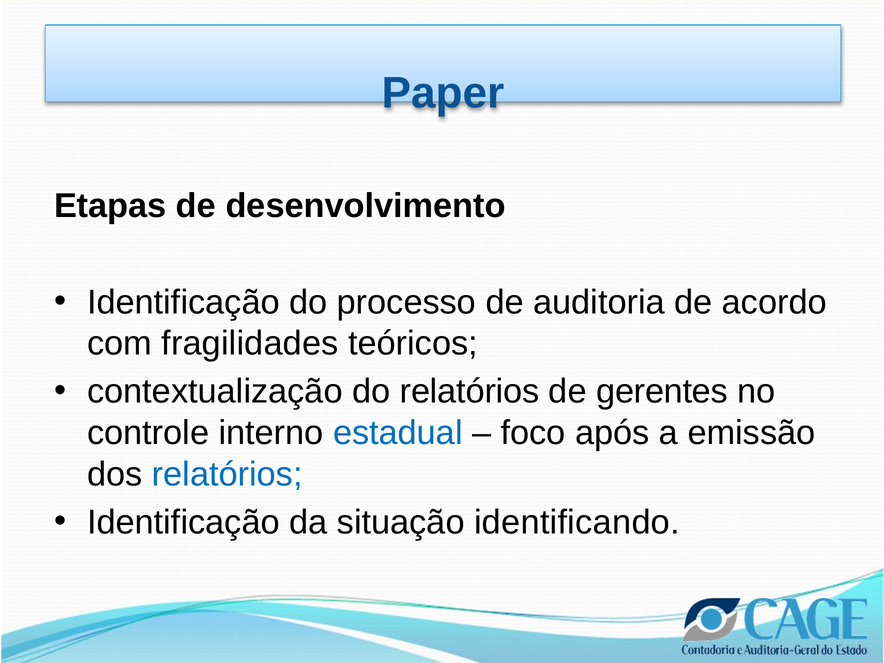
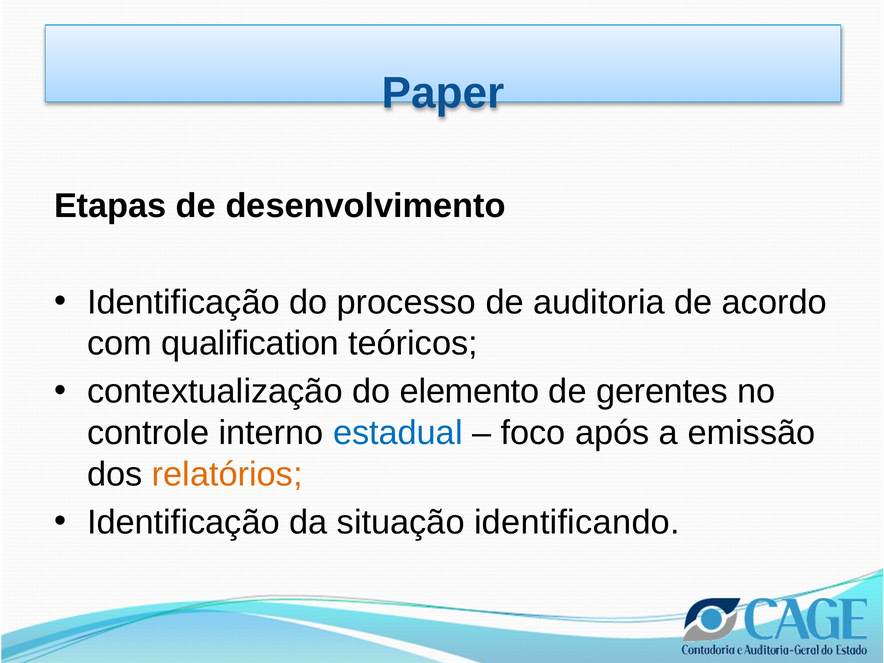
fragilidades: fragilidades -> qualification (250, 343)
do relatórios: relatórios -> elemento (470, 392)
relatórios colour: blue -> orange (227, 474)
